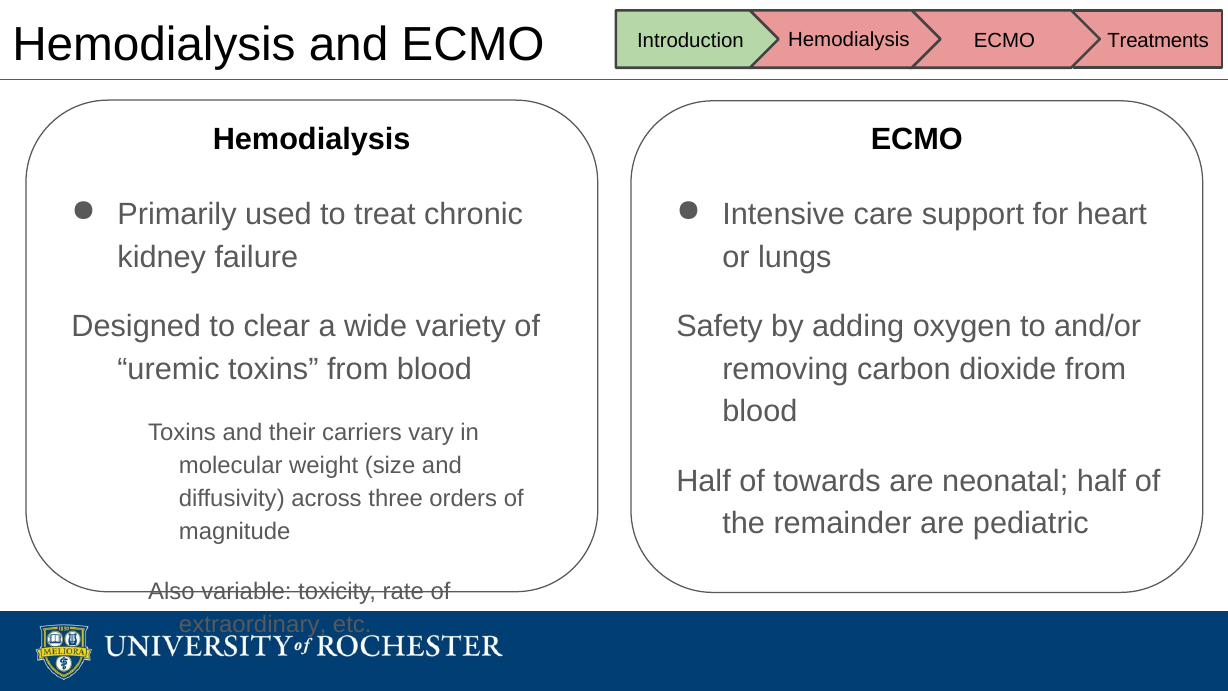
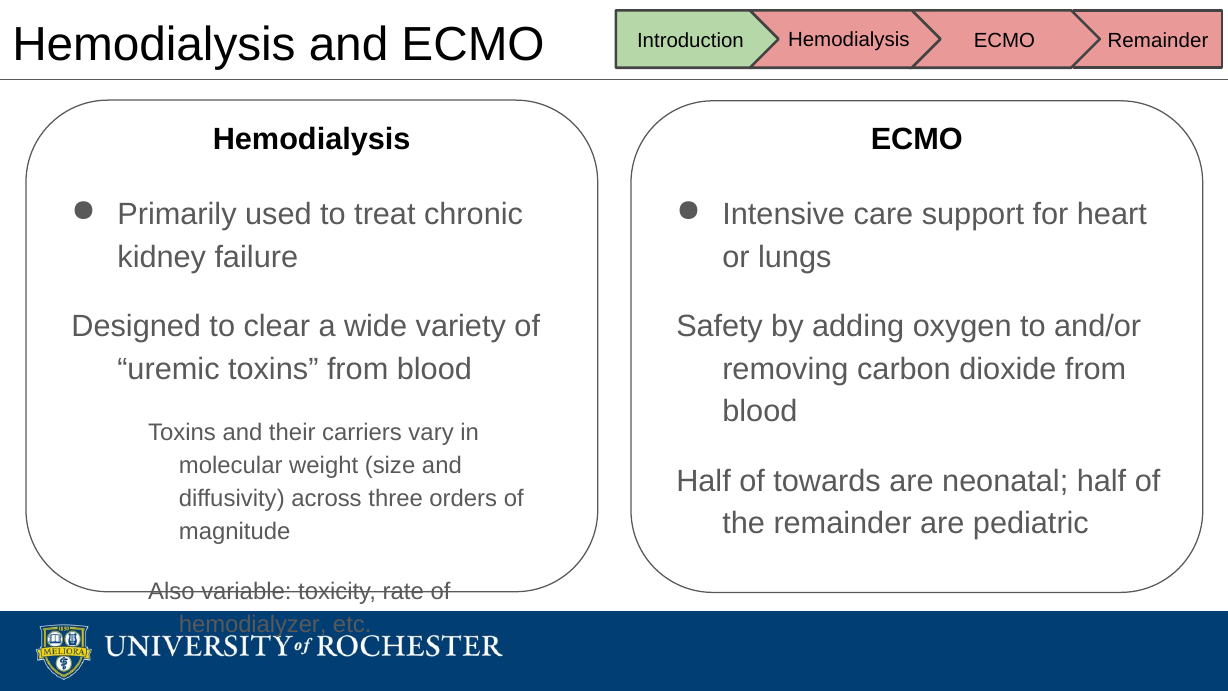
ECMO Treatments: Treatments -> Remainder (1158, 40)
extraordinary: extraordinary -> hemodialyzer (253, 624)
